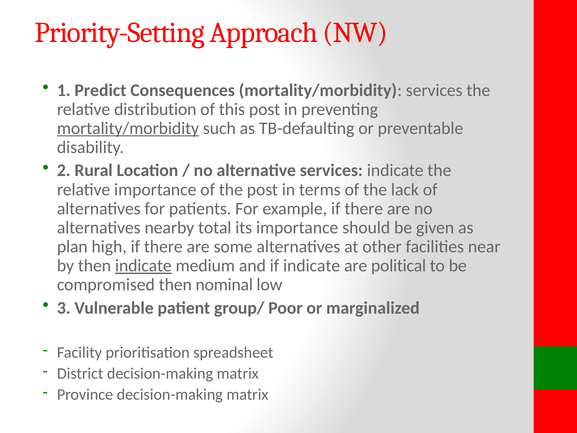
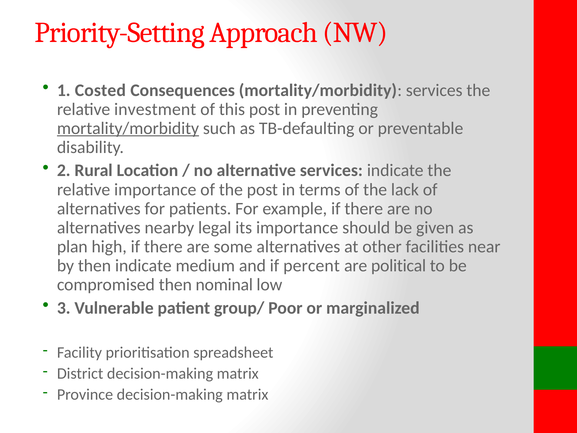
Predict: Predict -> Costed (100, 90)
distribution: distribution -> investment (155, 109)
total: total -> legal (215, 228)
indicate underline: present -> none (143, 266)
if indicate: indicate -> percent (312, 266)
